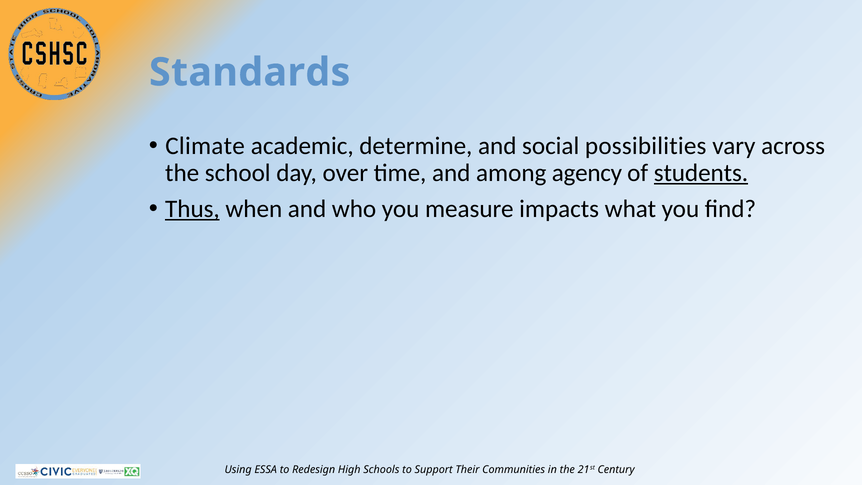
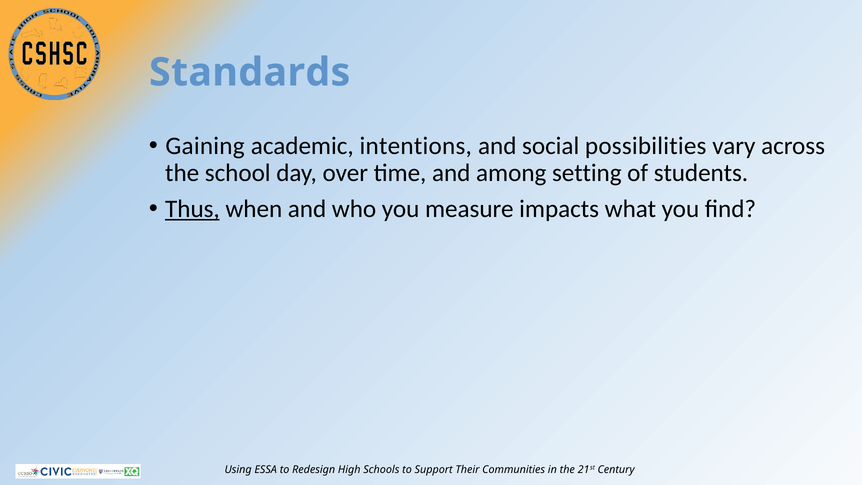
Climate: Climate -> Gaining (205, 146)
determine: determine -> intentions (416, 146)
agency: agency -> setting (587, 173)
students underline: present -> none (701, 173)
